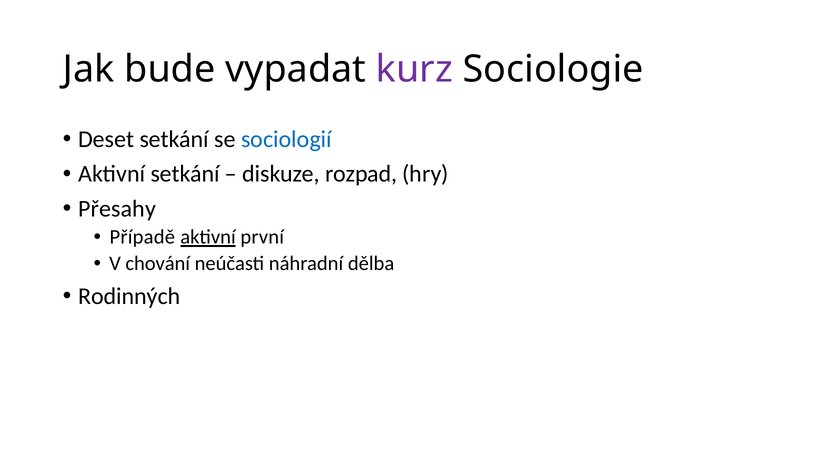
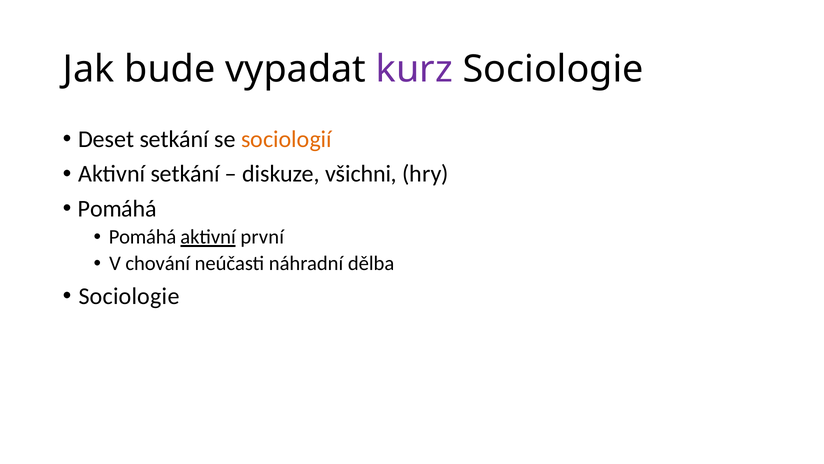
sociologií colour: blue -> orange (286, 139)
rozpad: rozpad -> všichni (361, 174)
Přesahy: Přesahy -> Pomáhá (117, 208)
Případě: Případě -> Pomáhá (143, 237)
Rodinných: Rodinných -> Sociologie (129, 296)
